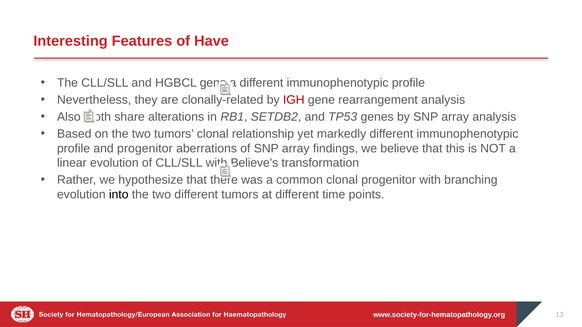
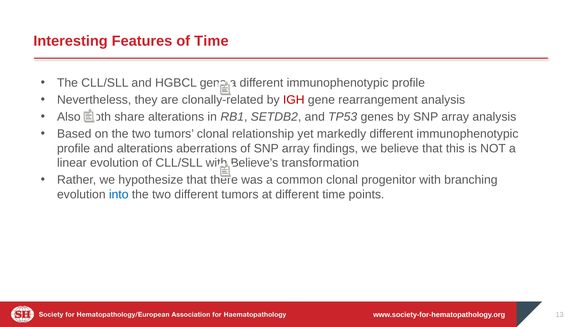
of Have: Have -> Time (211, 41)
and progenitor: progenitor -> alterations (145, 149)
into colour: black -> blue (119, 195)
